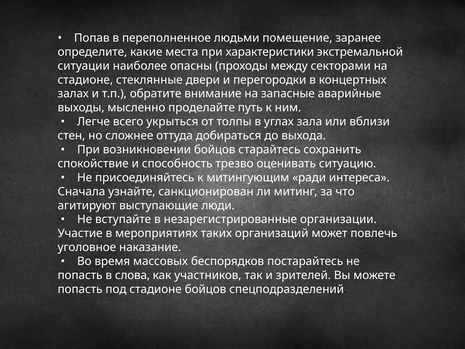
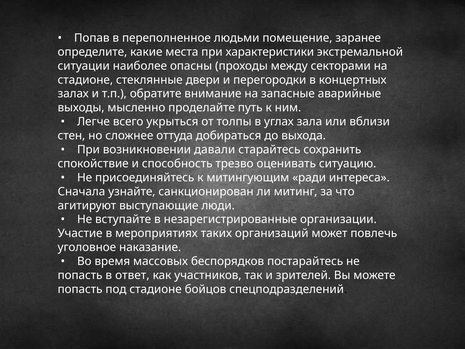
возникновении бойцов: бойцов -> давали (215, 150)
слова: слова -> ответ (132, 275)
